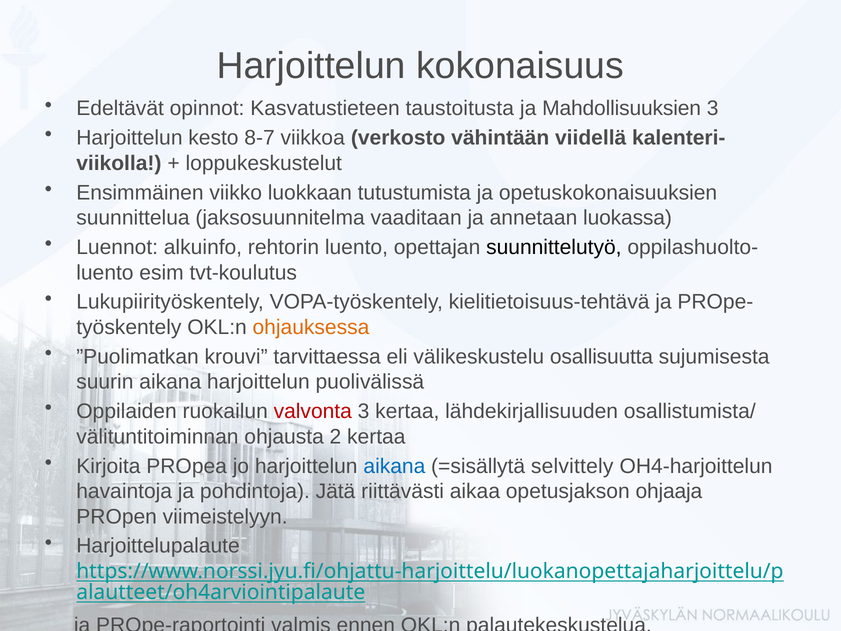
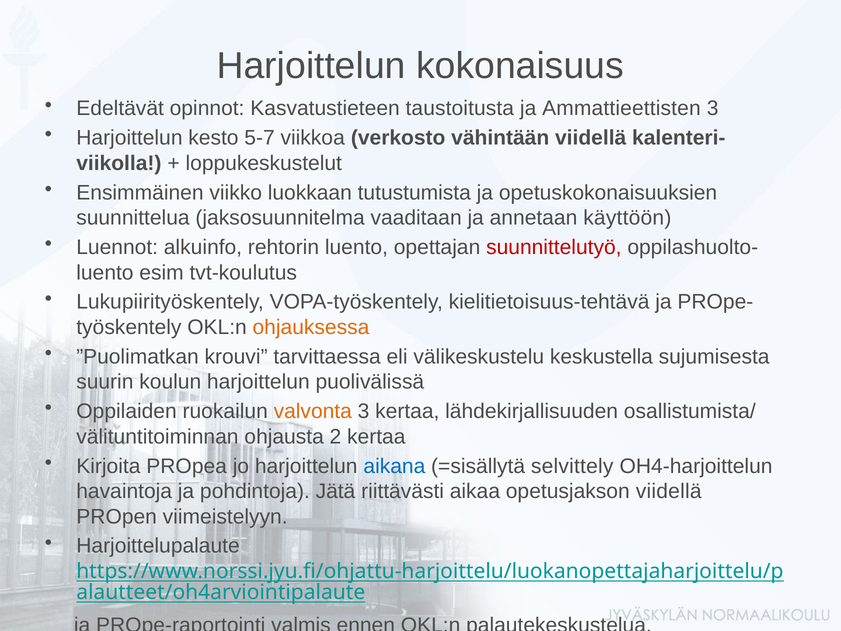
Mahdollisuuksien: Mahdollisuuksien -> Ammattieettisten (621, 108)
8-7: 8-7 -> 5-7 (260, 138)
luokassa: luokassa -> käyttöön (627, 218)
suunnittelutyö colour: black -> red (554, 247)
osallisuutta: osallisuutta -> keskustella (601, 357)
suurin aikana: aikana -> koulun (170, 382)
valvonta colour: red -> orange (313, 411)
opetusjakson ohjaaja: ohjaaja -> viidellä (669, 491)
